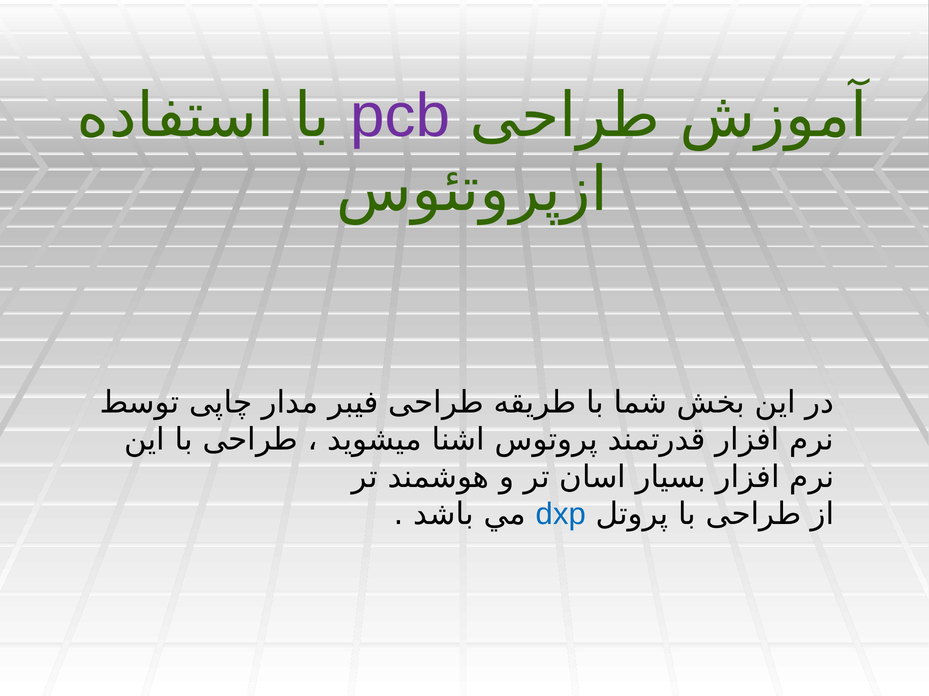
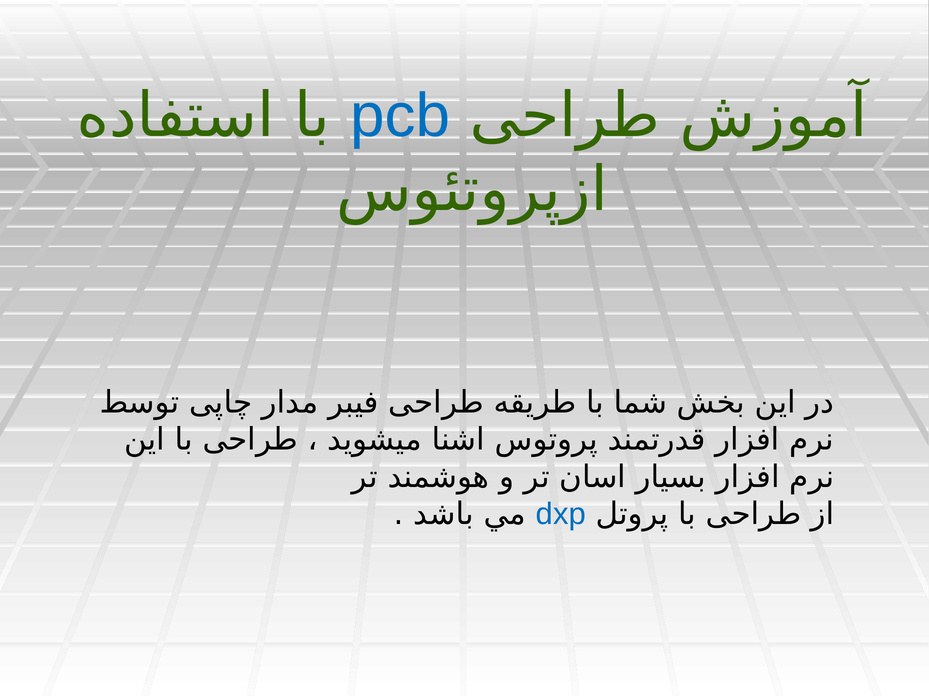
pcb colour: purple -> blue (400, 116)
